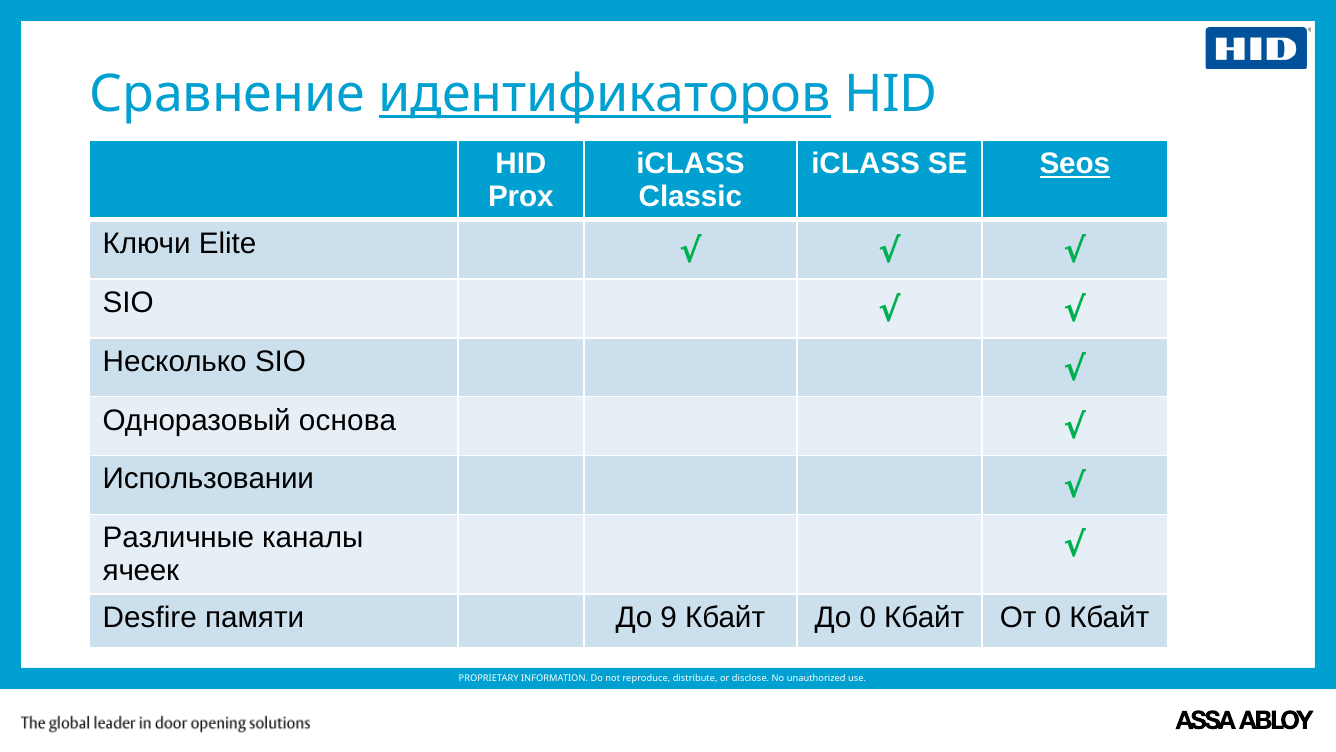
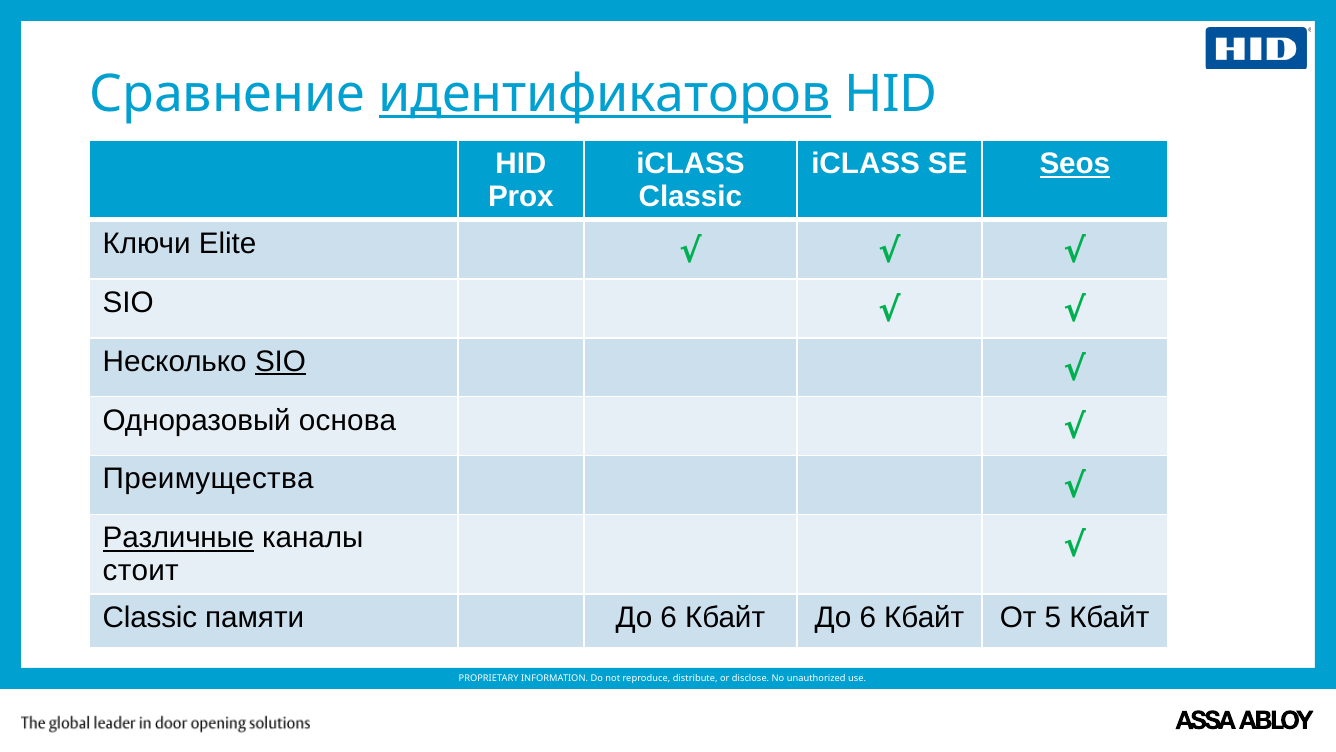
SIO underline: none -> present (281, 361)
Использовании: Использовании -> Преимущества (208, 479)
Различные underline: none -> present (178, 538)
ячеек: ячеек -> стоит (141, 571)
Desfire: Desfire -> Classic (150, 617)
памяти До 9: 9 -> 6 (669, 617)
Кбайт До 0: 0 -> 6 (868, 617)
От 0: 0 -> 5 (1053, 617)
